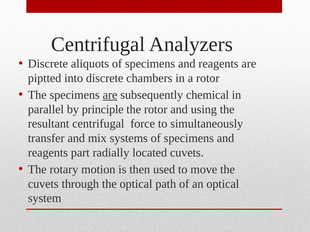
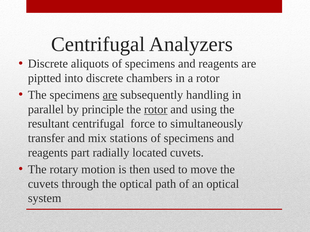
chemical: chemical -> handling (207, 95)
rotor underline: none -> present (156, 110)
systems: systems -> stations (129, 138)
